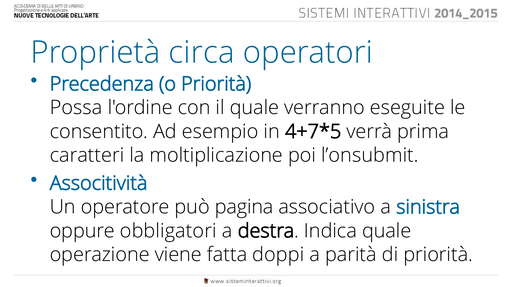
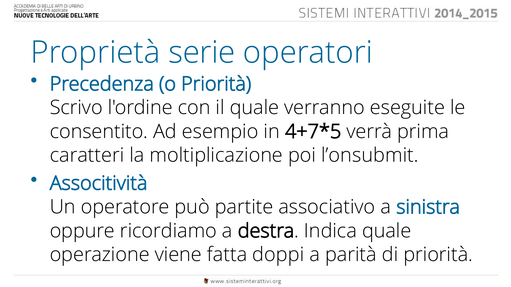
circa: circa -> serie (202, 53)
Possa: Possa -> Scrivo (76, 108)
pagina: pagina -> partite (244, 207)
obbligatori: obbligatori -> ricordiamo (168, 231)
